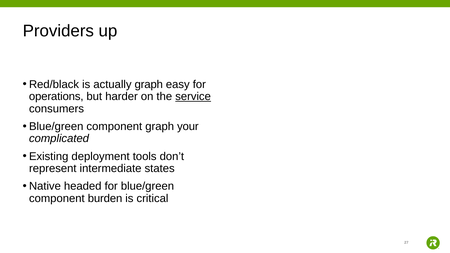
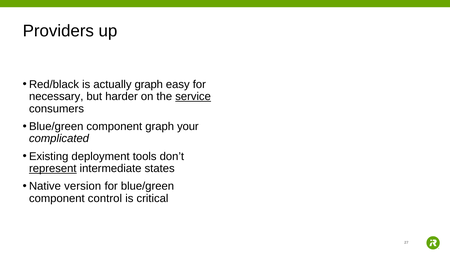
operations: operations -> necessary (56, 97)
represent underline: none -> present (53, 169)
headed: headed -> version (83, 186)
burden: burden -> control (105, 198)
